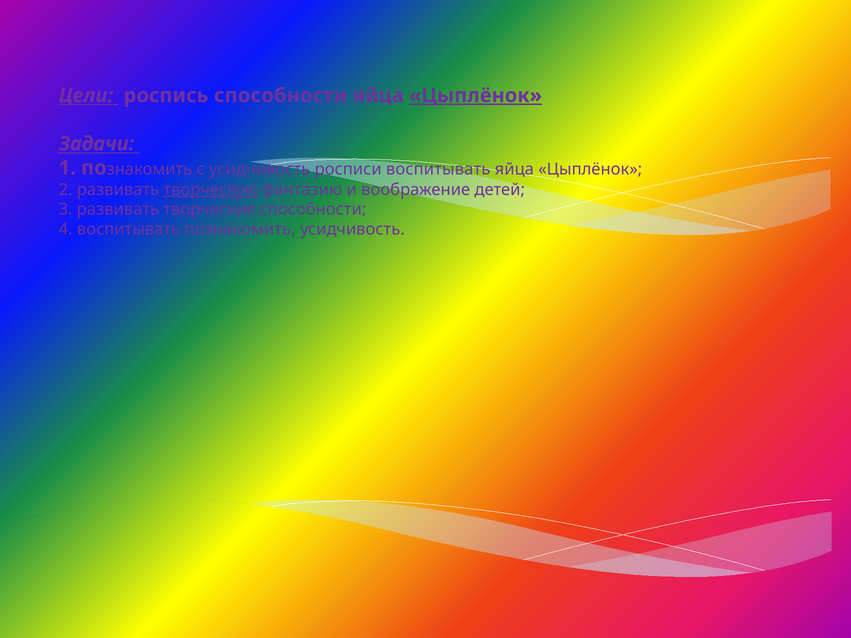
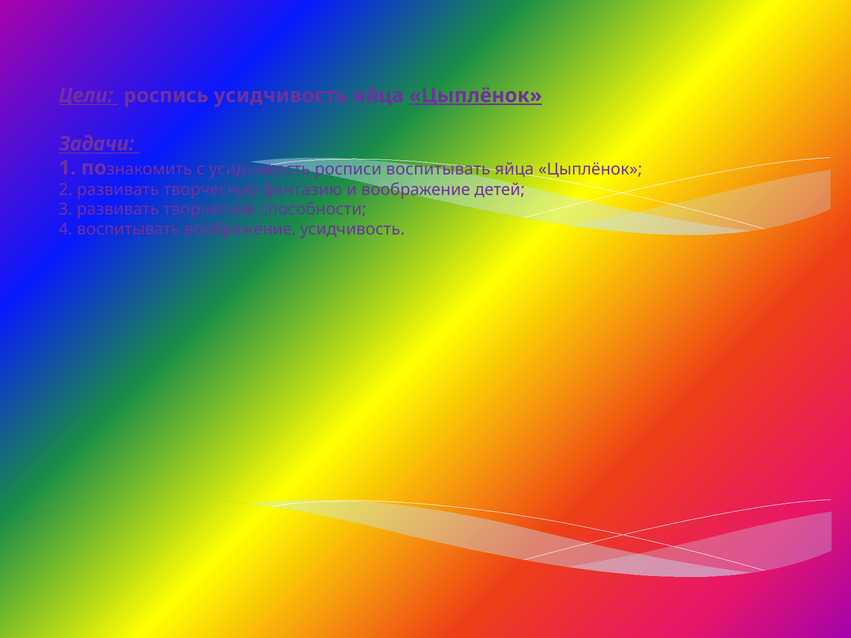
роспись способности: способности -> усидчивость (281, 96)
творческую underline: present -> none (211, 190)
воспитывать познакомить: познакомить -> воображение (240, 229)
